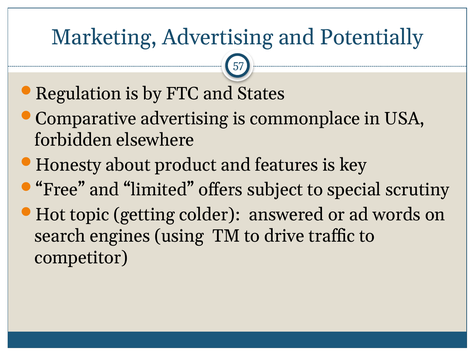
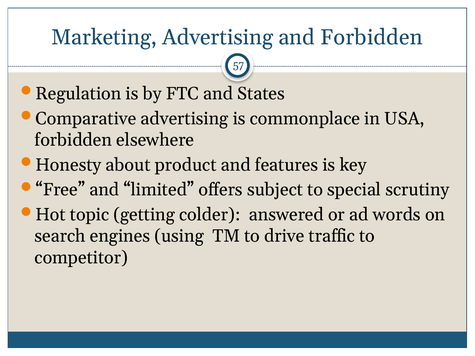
and Potentially: Potentially -> Forbidden (371, 37)
